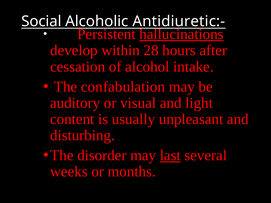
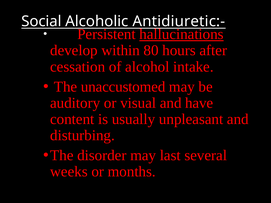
28: 28 -> 80 (151, 50)
confabulation: confabulation -> unaccustomed (123, 87)
light: light -> have (199, 103)
last underline: present -> none (170, 156)
